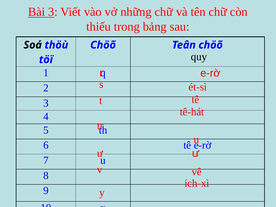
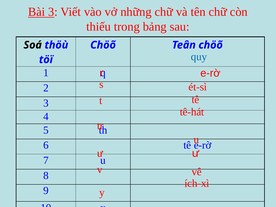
quy colour: black -> blue (199, 57)
